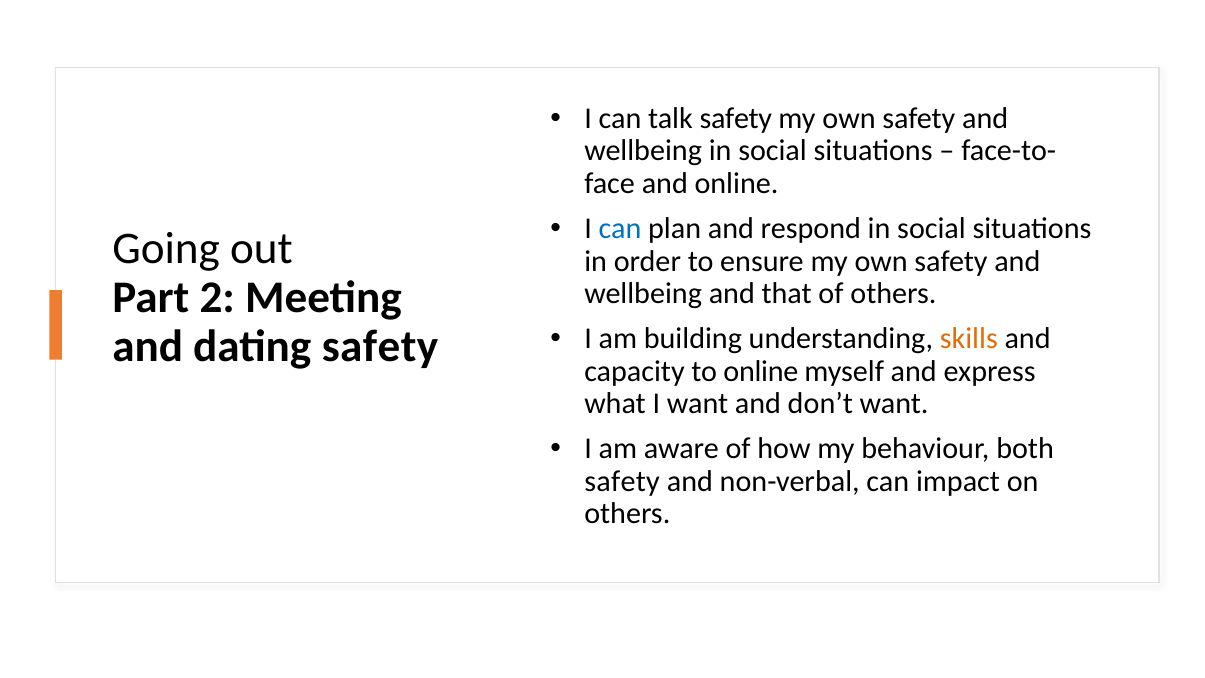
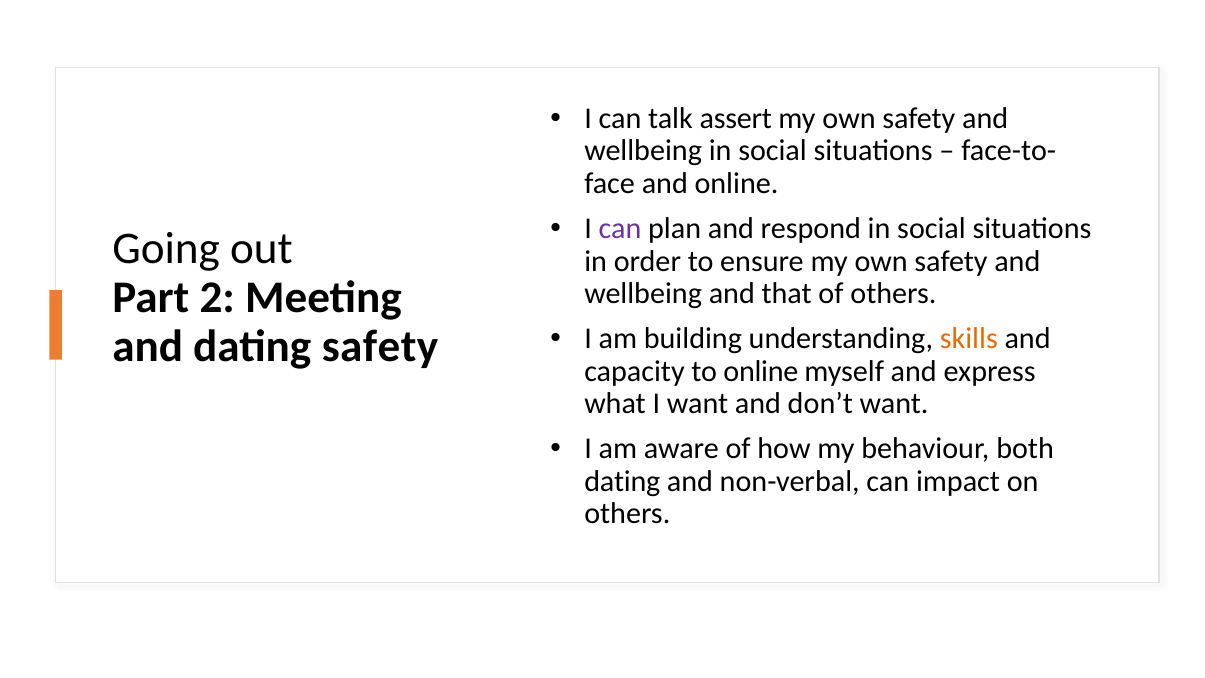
talk safety: safety -> assert (736, 118)
can colour: blue -> purple (620, 229)
safety: safety -> dating (622, 481)
